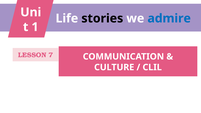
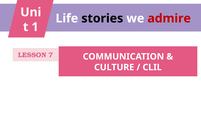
admire colour: blue -> red (169, 18)
